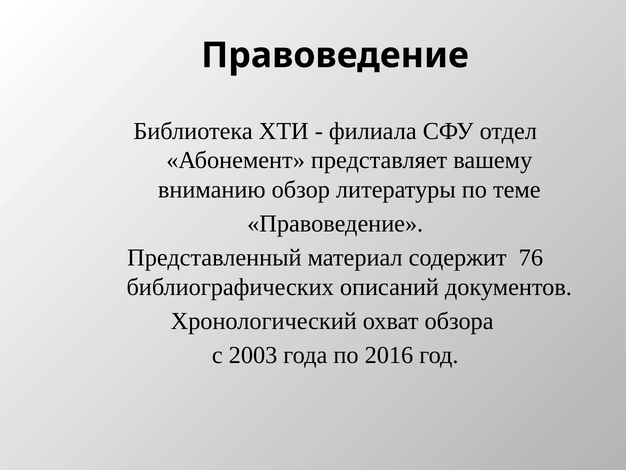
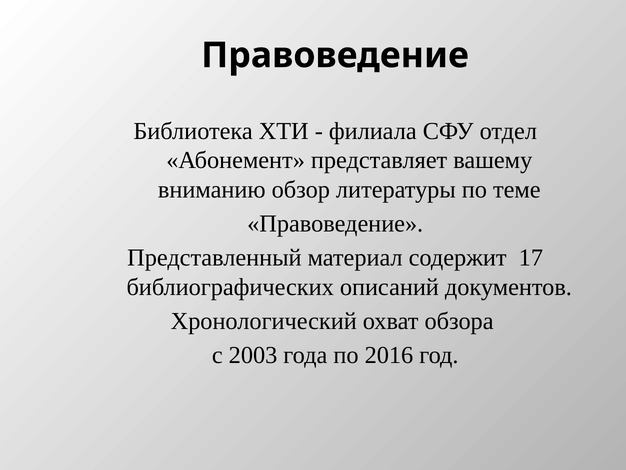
76: 76 -> 17 (531, 258)
